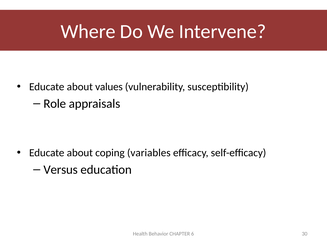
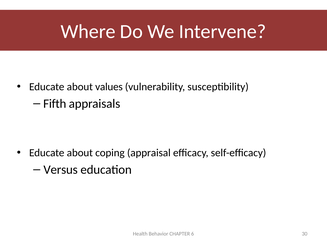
Role: Role -> Fifth (55, 104)
variables: variables -> appraisal (149, 153)
